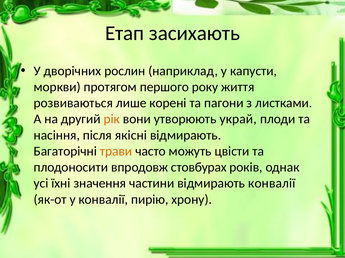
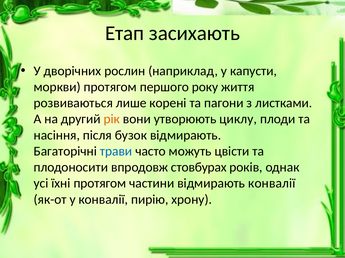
украй: украй -> циклу (238, 119)
якісні: якісні -> бузок (131, 136)
трави colour: orange -> blue (116, 152)
їхні значення: значення -> протягом (100, 184)
